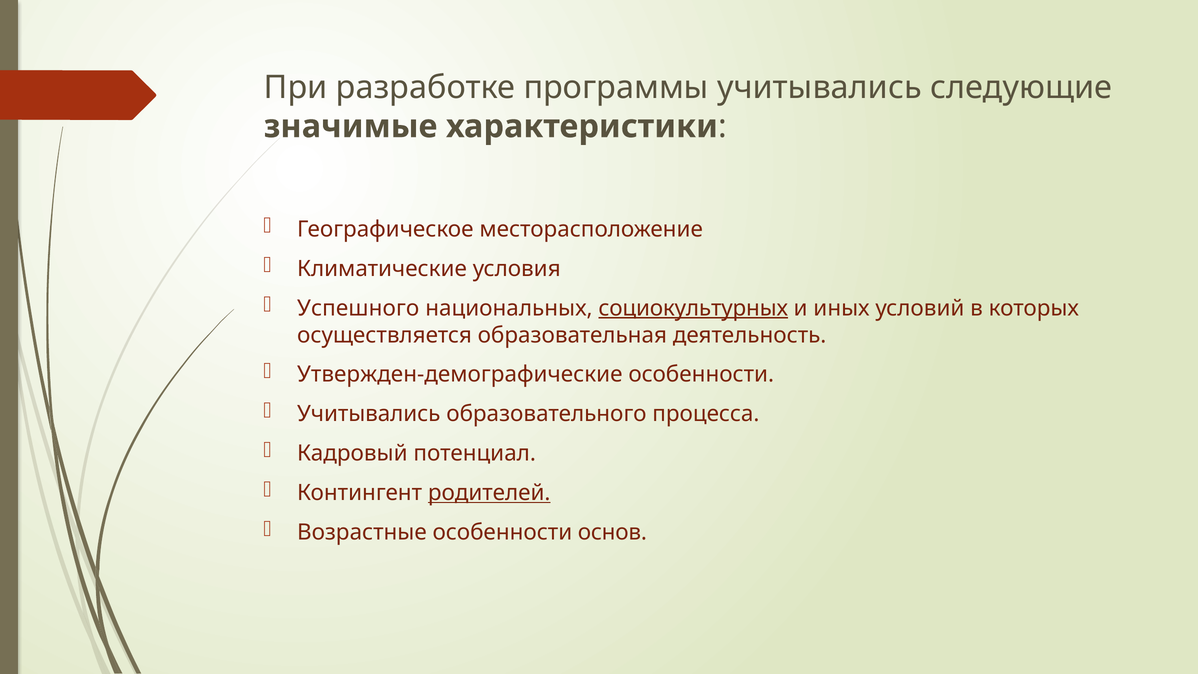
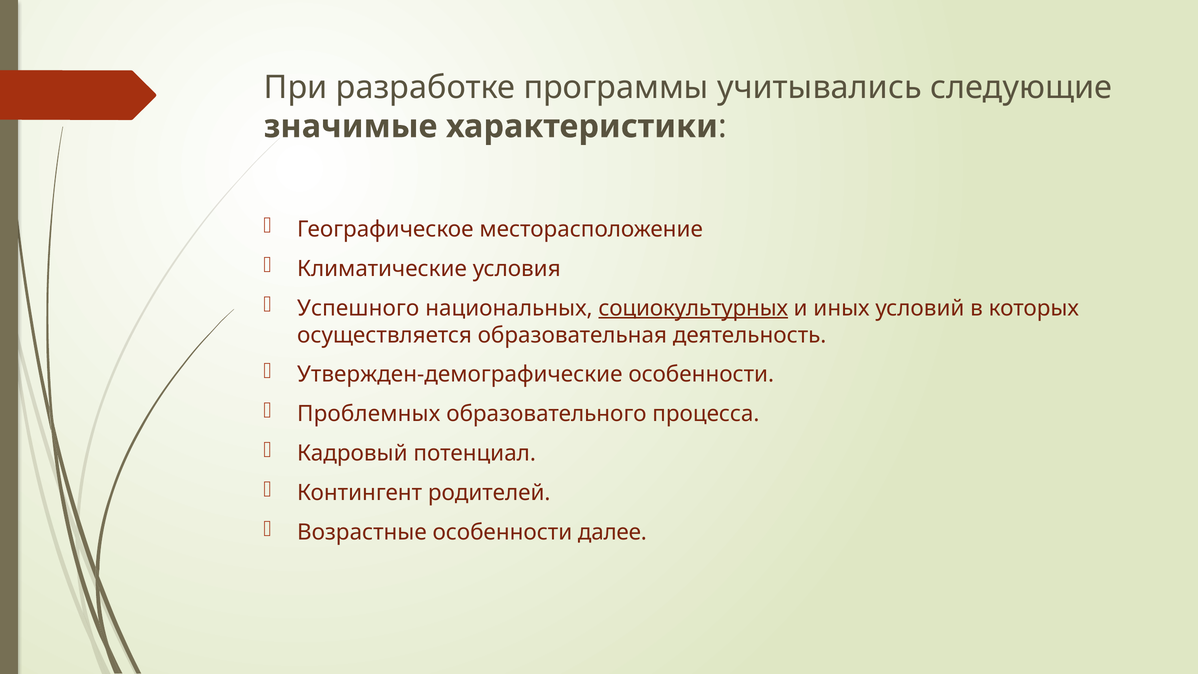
Учитывались: Учитывались -> Проблемных (369, 414)
родителей underline: present -> none (489, 493)
основ: основ -> далее (612, 532)
